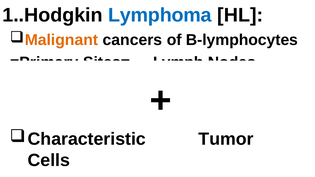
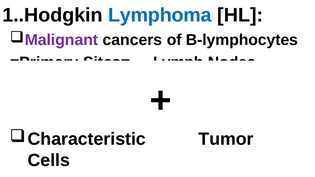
Malignant colour: orange -> purple (61, 40)
